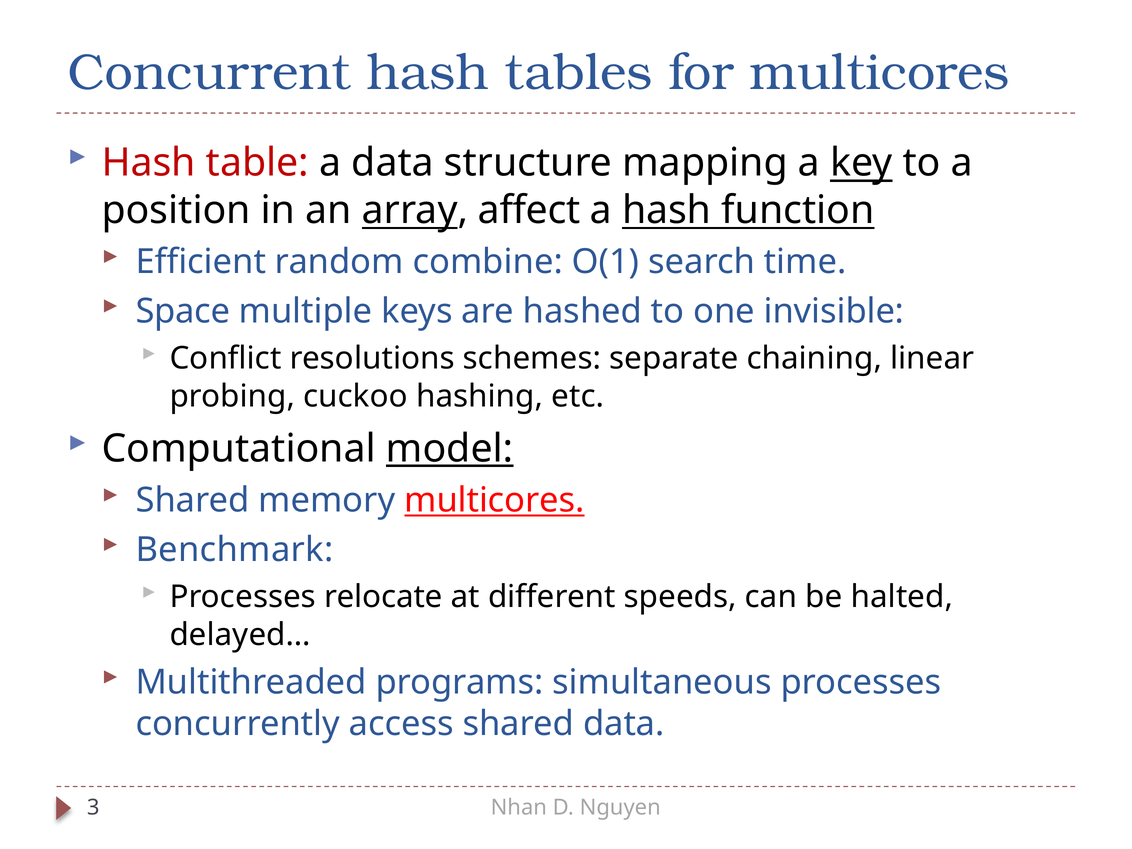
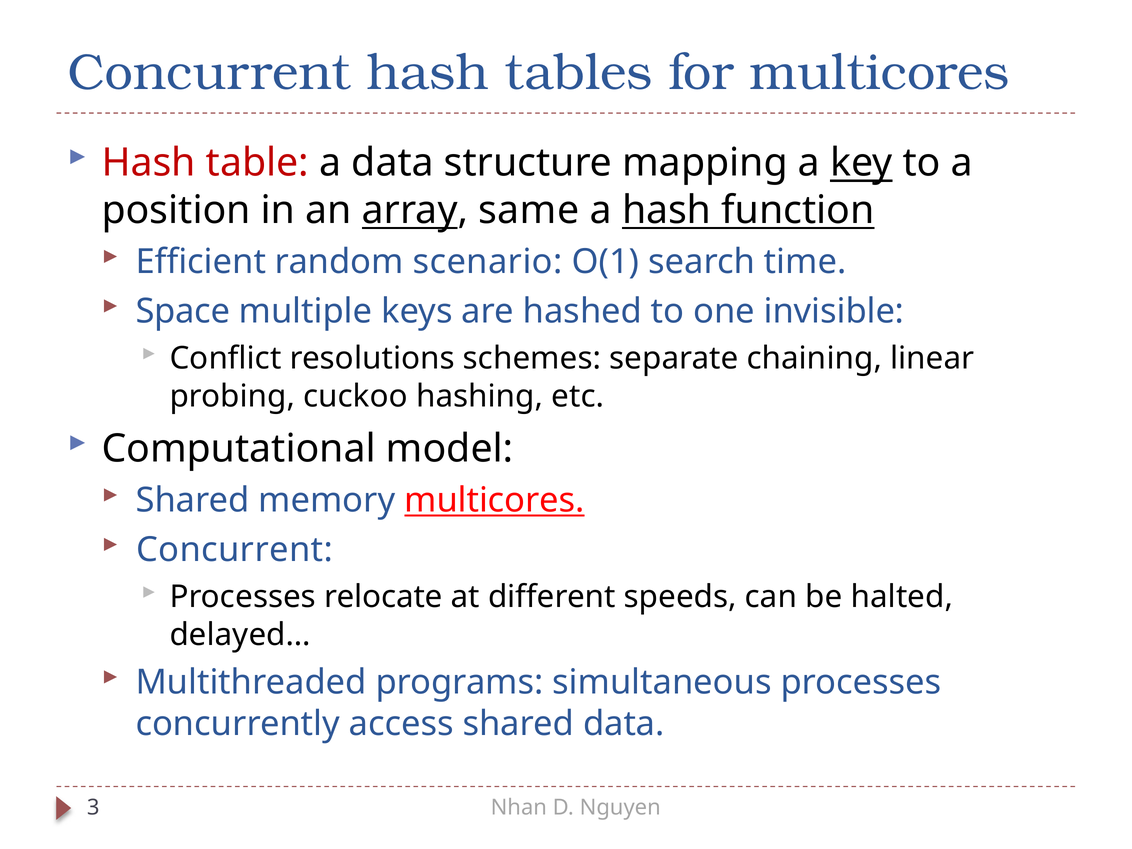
affect: affect -> same (529, 210)
combine: combine -> scenario (488, 262)
model underline: present -> none (450, 449)
Benchmark: Benchmark -> Concurrent (234, 550)
